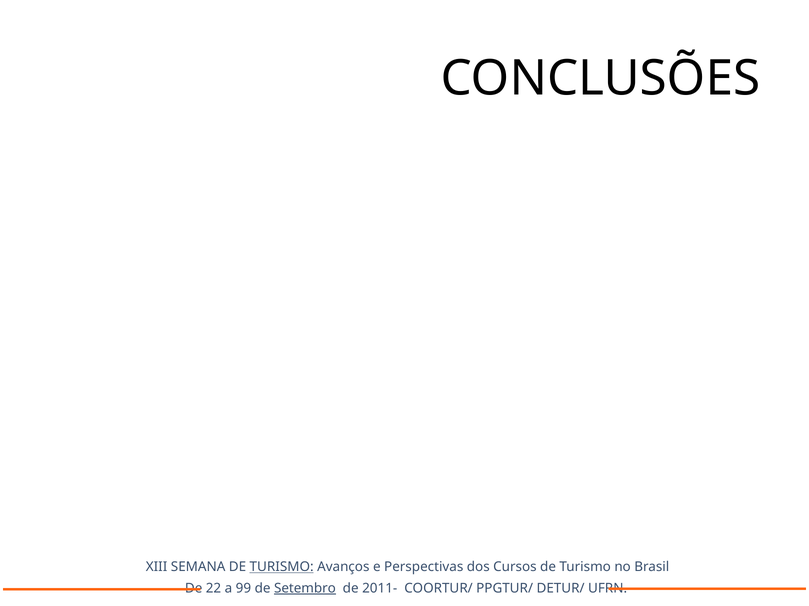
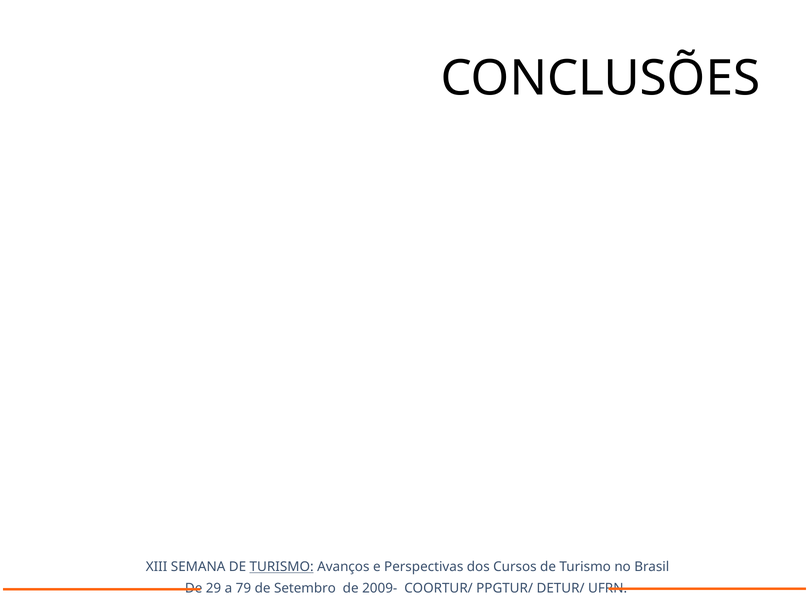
22: 22 -> 29 (214, 589)
99: 99 -> 79 (243, 589)
Setembro underline: present -> none (305, 589)
2011-: 2011- -> 2009- (380, 589)
